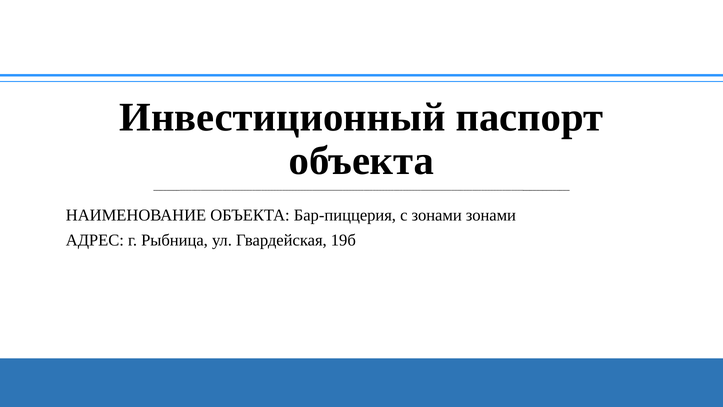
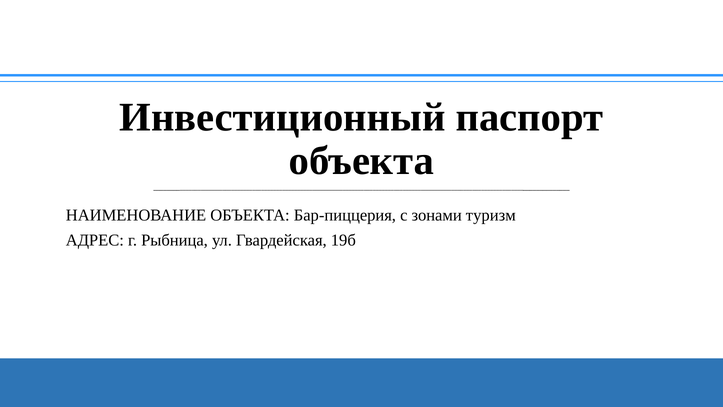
зонами зонами: зонами -> туризм (491, 215)
